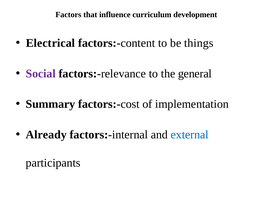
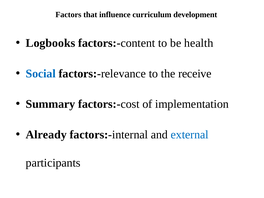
Electrical: Electrical -> Logbooks (50, 43)
things: things -> health (199, 43)
Social colour: purple -> blue (41, 74)
general: general -> receive (195, 74)
